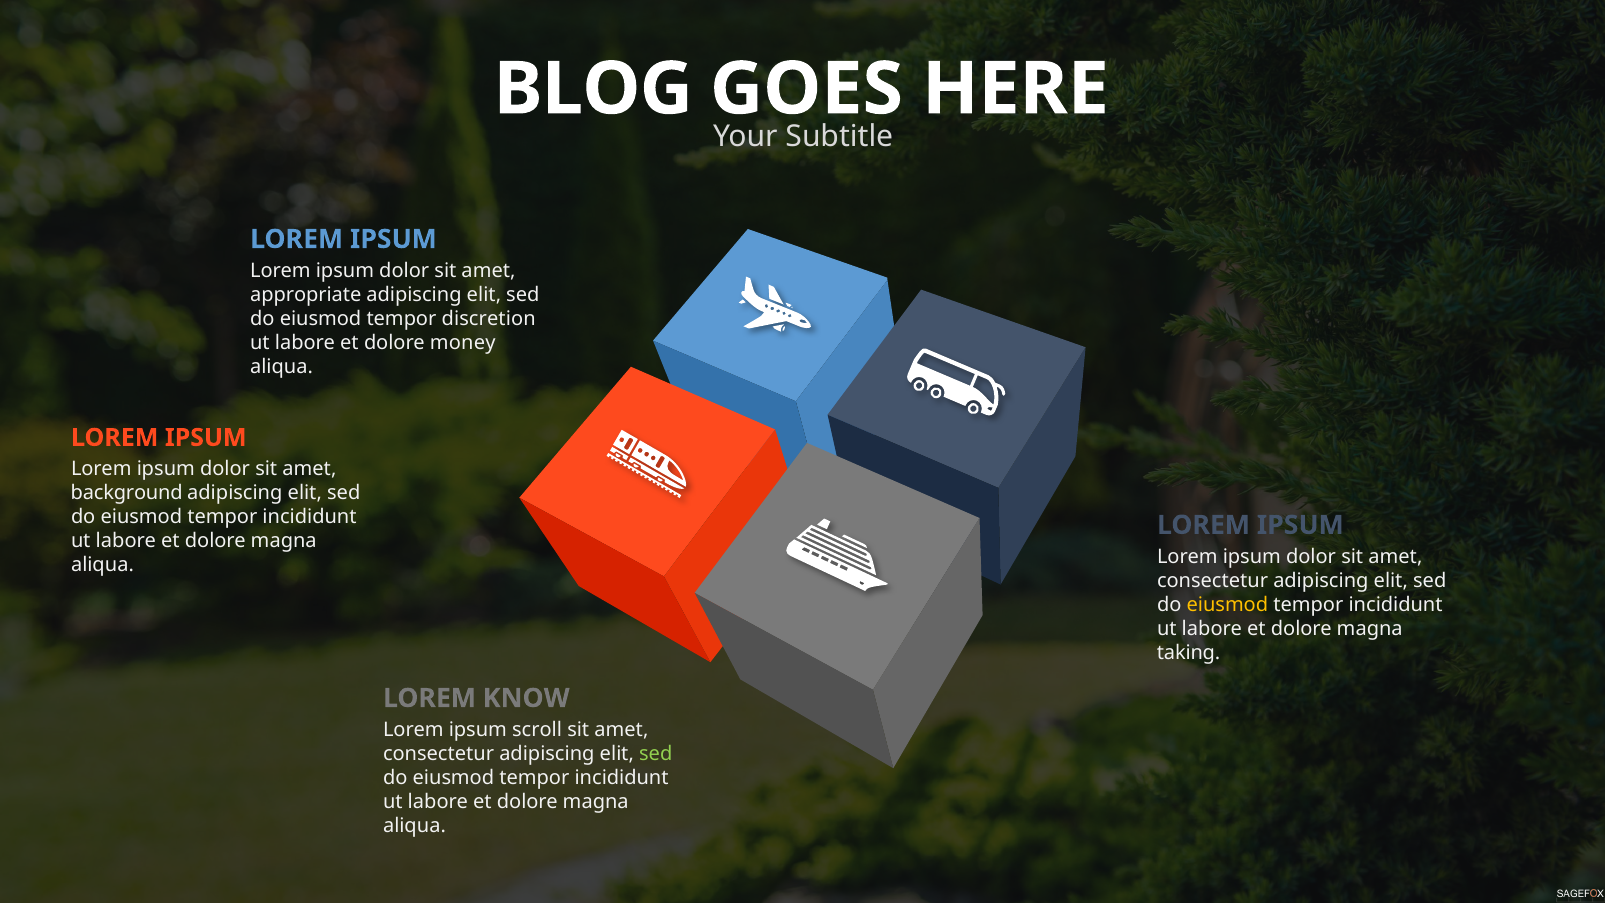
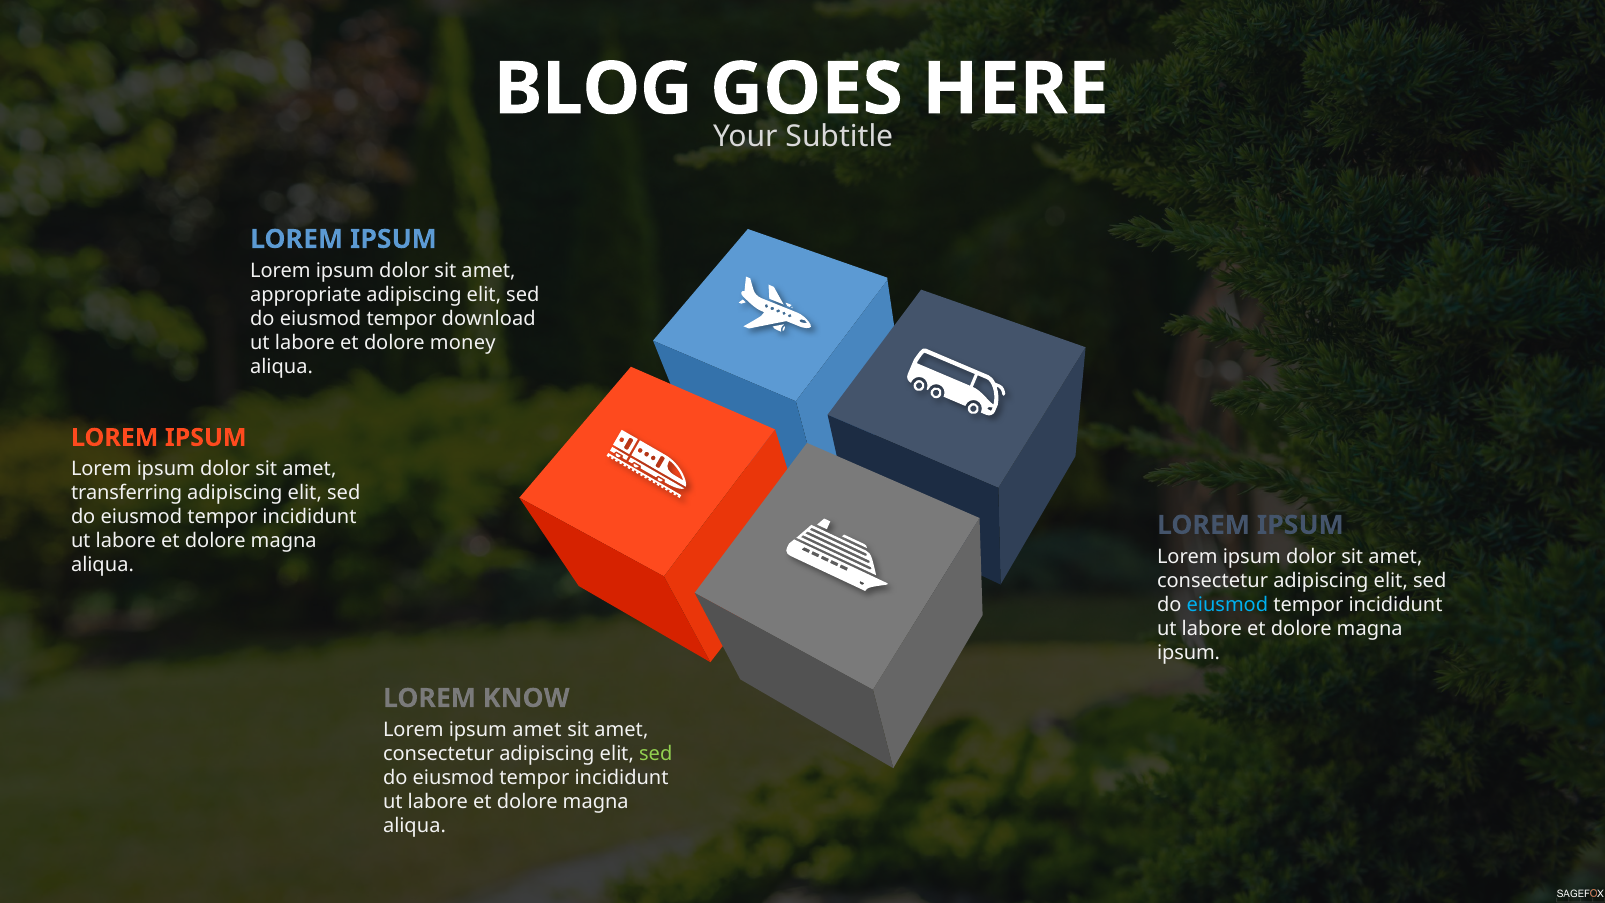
discretion: discretion -> download (489, 319)
background: background -> transferring (127, 492)
eiusmod colour: yellow -> light blue (1227, 605)
taking: taking -> ipsum (1189, 653)
ipsum scroll: scroll -> amet (537, 730)
